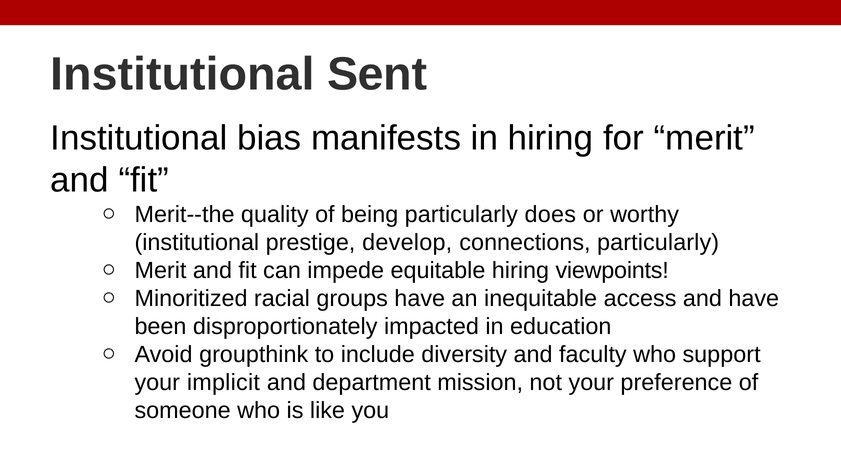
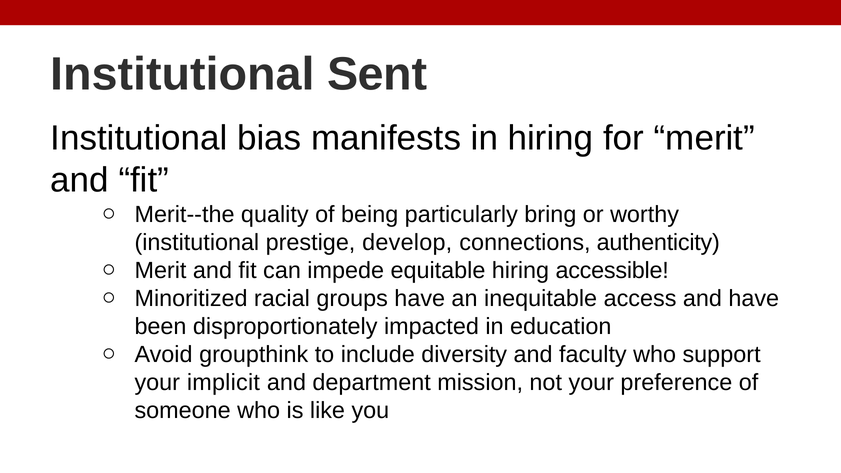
does: does -> bring (550, 214)
connections particularly: particularly -> authenticity (658, 242)
viewpoints: viewpoints -> accessible (612, 270)
